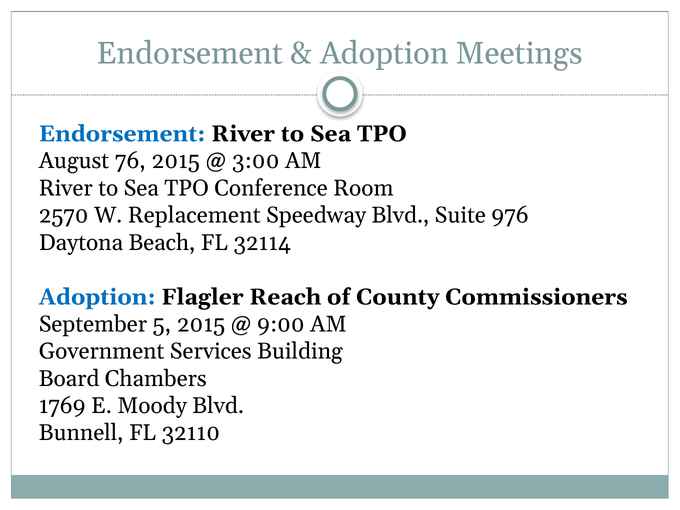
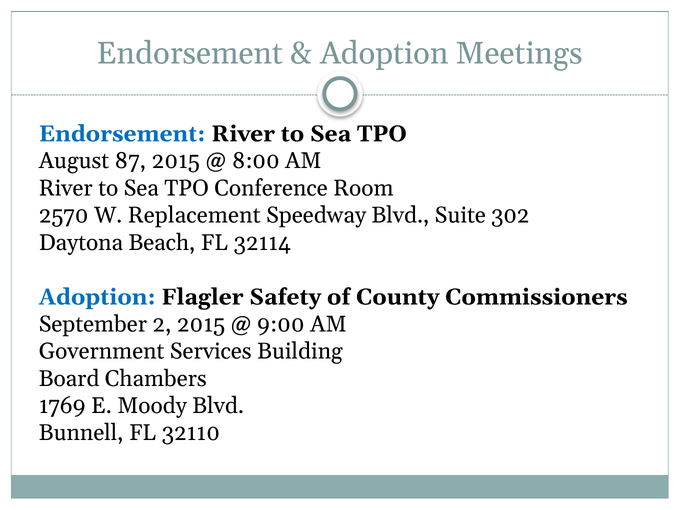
76: 76 -> 87 (130, 161)
3:00: 3:00 -> 8:00 (256, 161)
976: 976 -> 302 (510, 215)
Reach: Reach -> Safety (285, 297)
5: 5 -> 2 (162, 324)
